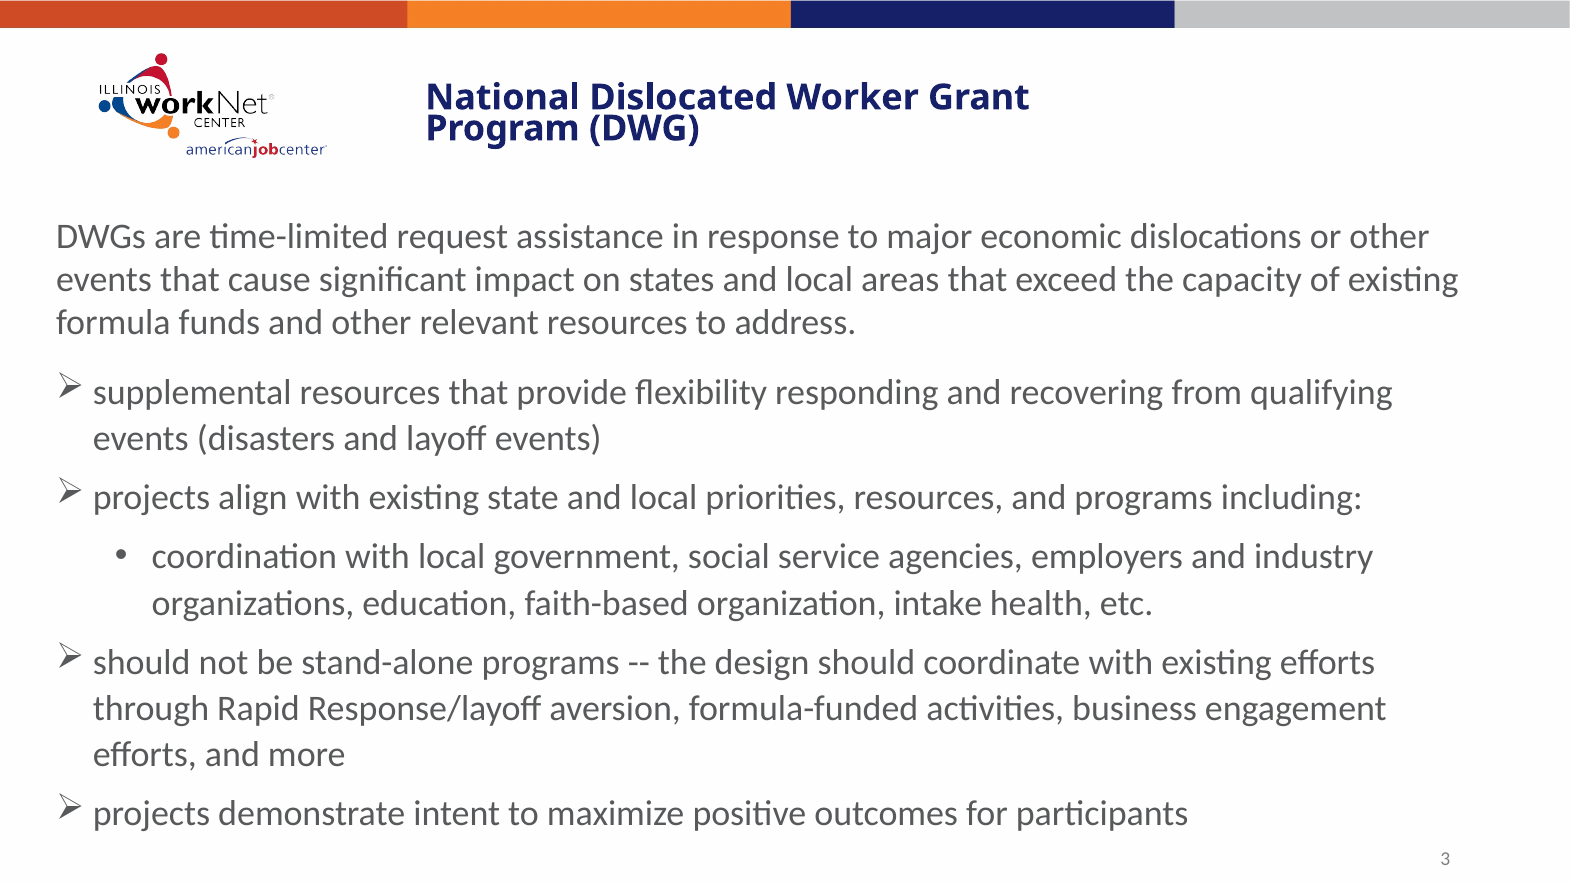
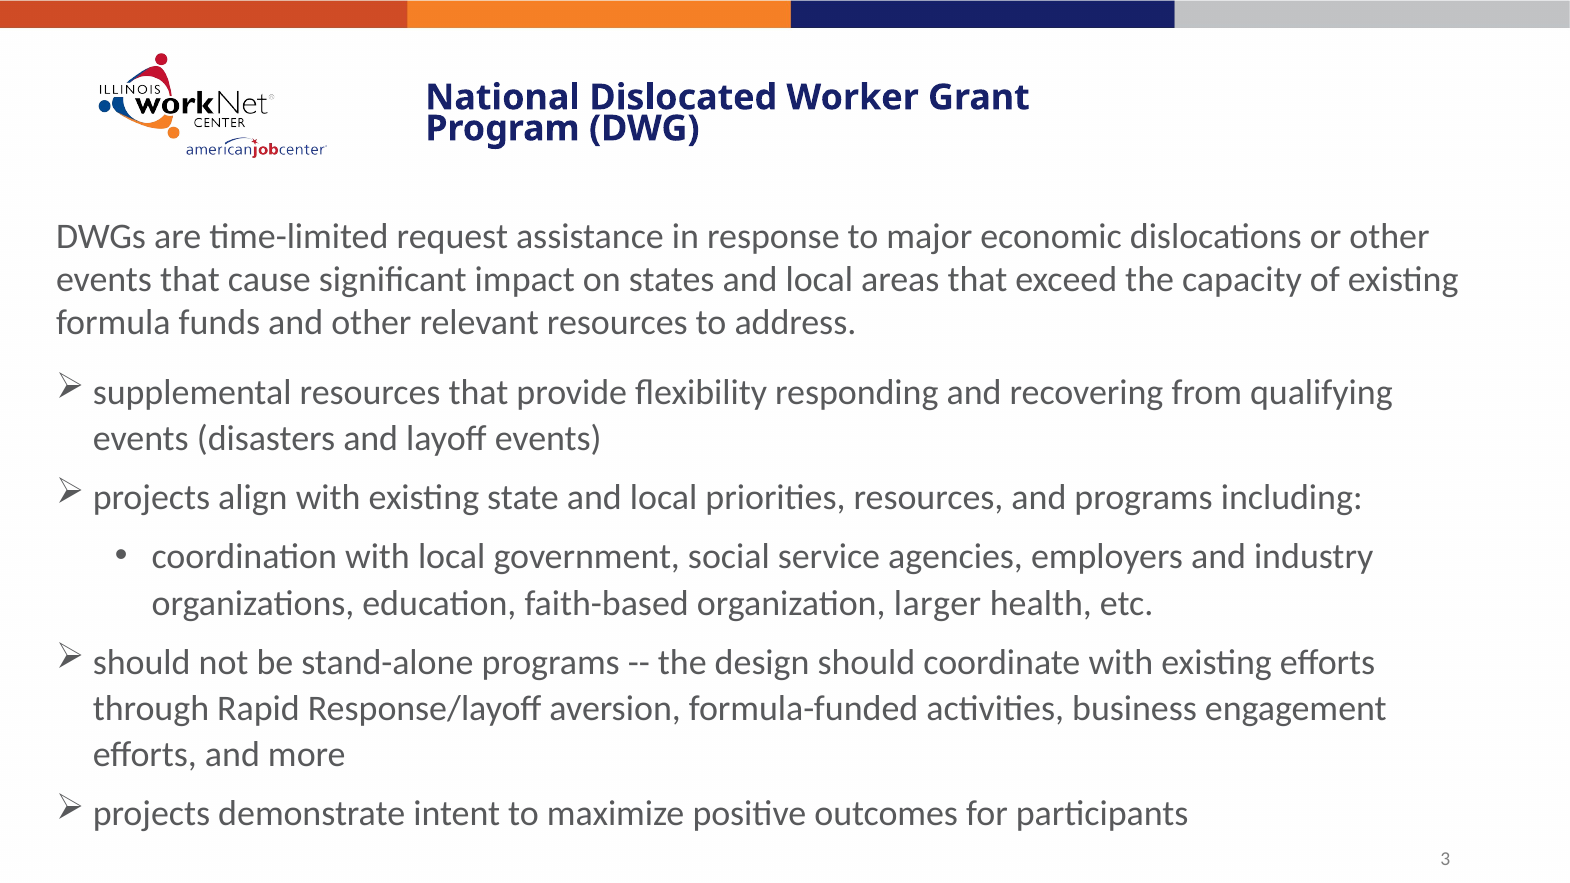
intake: intake -> larger (938, 603)
